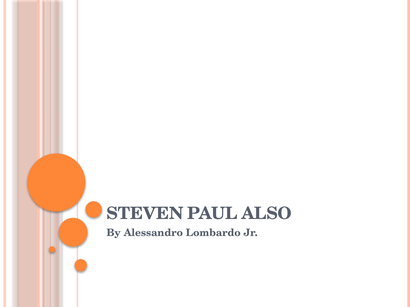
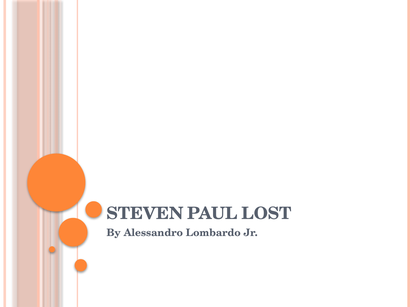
ALSO: ALSO -> LOST (267, 214)
